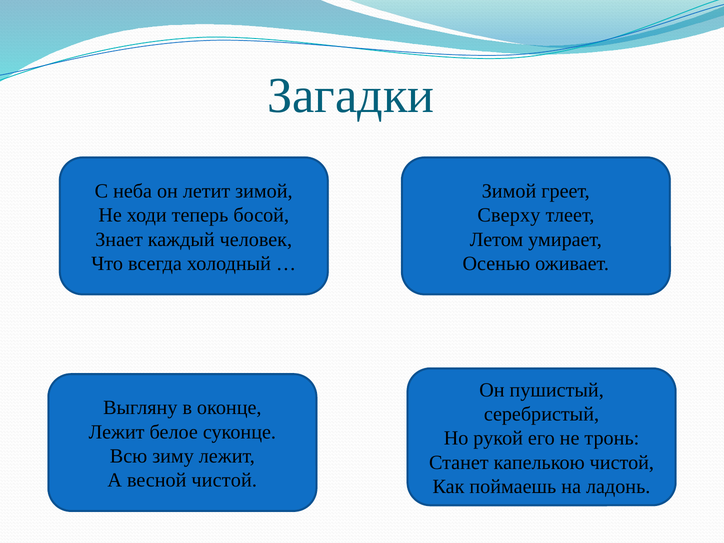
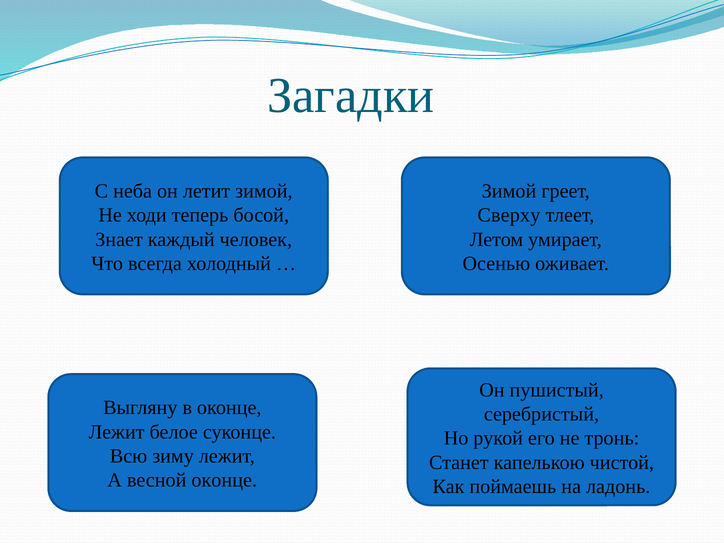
весной чистой: чистой -> оконце (224, 480)
